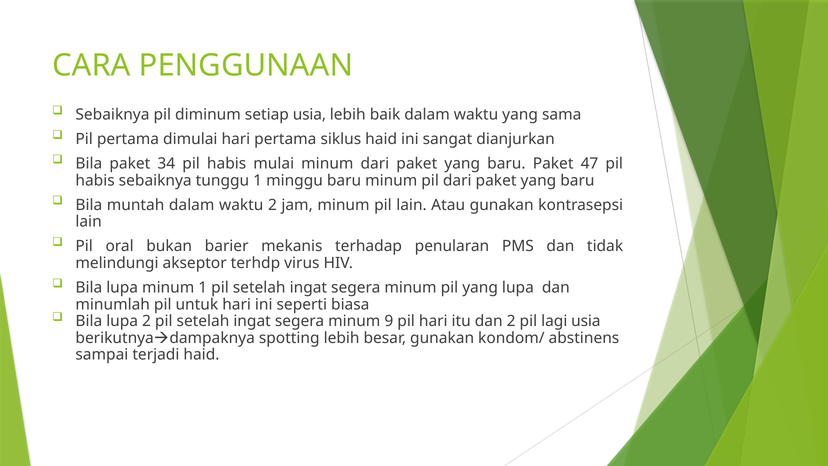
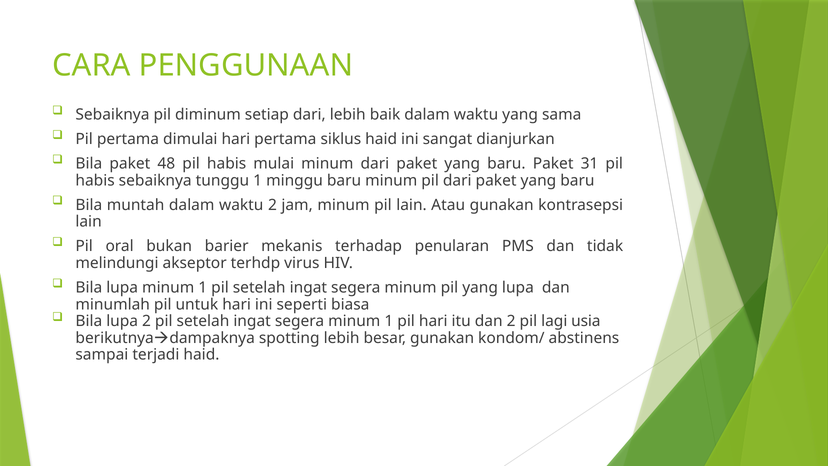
setiap usia: usia -> dari (309, 115)
34: 34 -> 48 (166, 164)
47: 47 -> 31 (589, 164)
segera minum 9: 9 -> 1 (389, 321)
